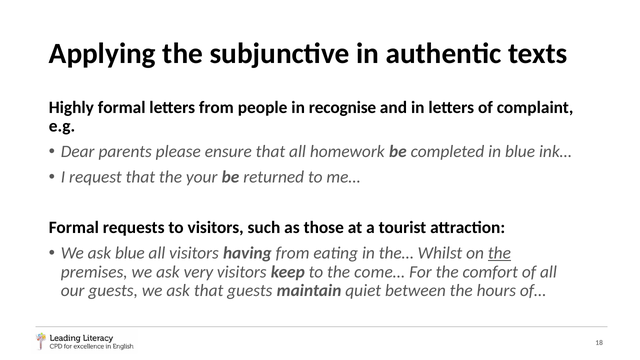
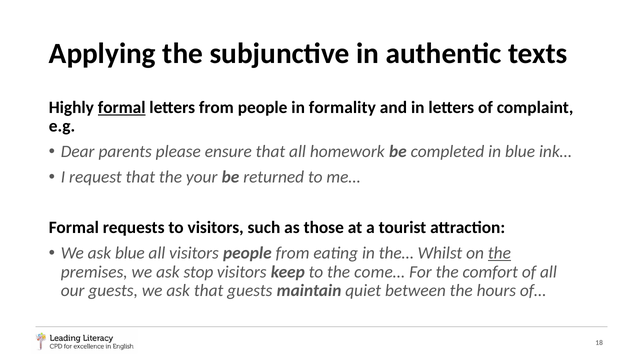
formal underline: none -> present (122, 107)
recognise: recognise -> formality (342, 107)
visitors having: having -> people (247, 253)
very: very -> stop (198, 272)
